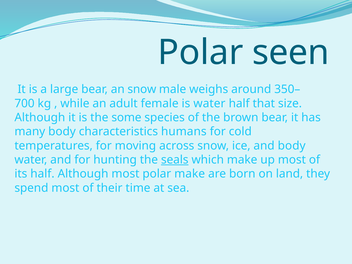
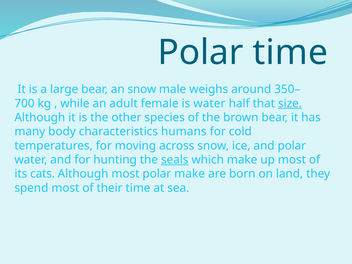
Polar seen: seen -> time (290, 52)
size underline: none -> present (290, 103)
some: some -> other (126, 117)
and body: body -> polar (292, 146)
its half: half -> cats (43, 174)
